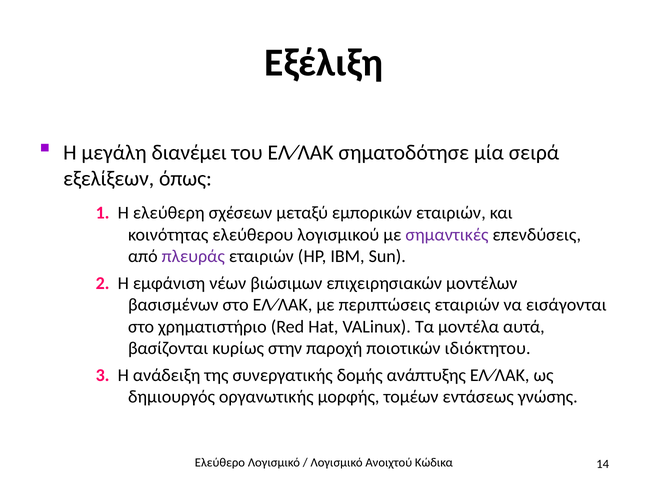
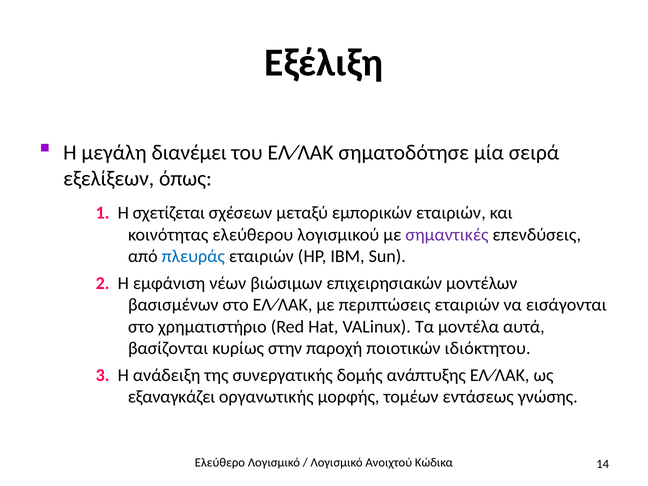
ελεύθερη: ελεύθερη -> σχετίζεται (169, 213)
πλευράς colour: purple -> blue (193, 256)
δημιουργός: δημιουργός -> εξαναγκάζει (172, 397)
